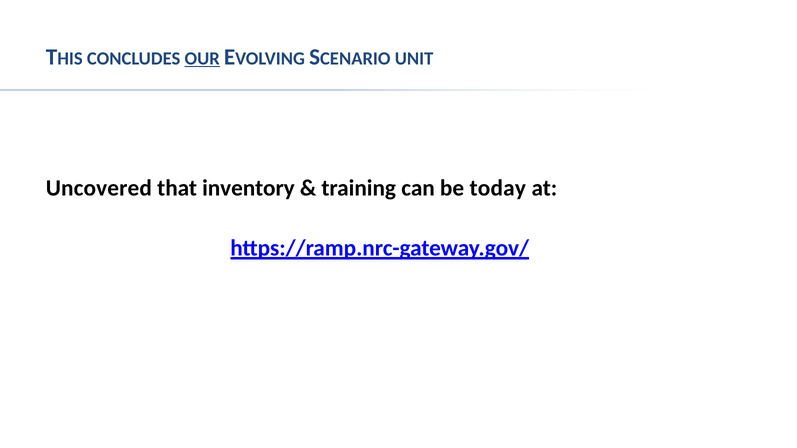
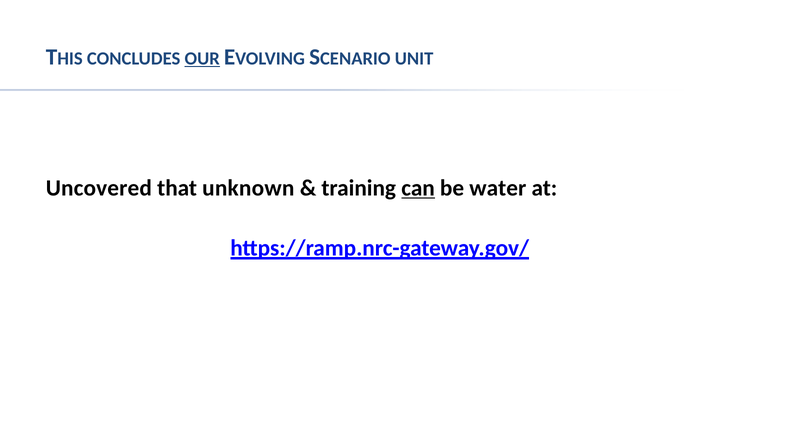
inventory: inventory -> unknown (248, 188)
can underline: none -> present (418, 188)
today: today -> water (498, 188)
